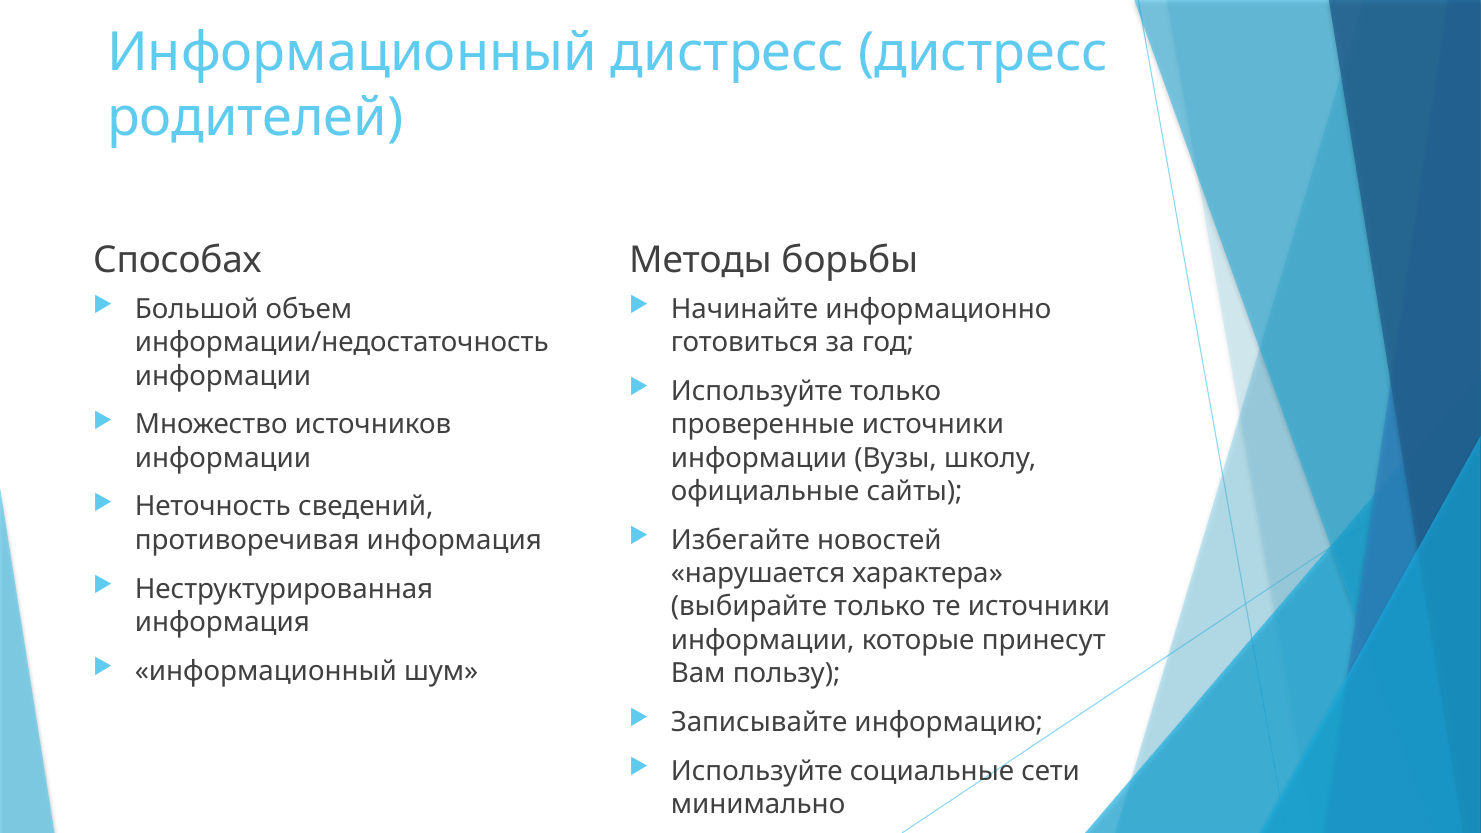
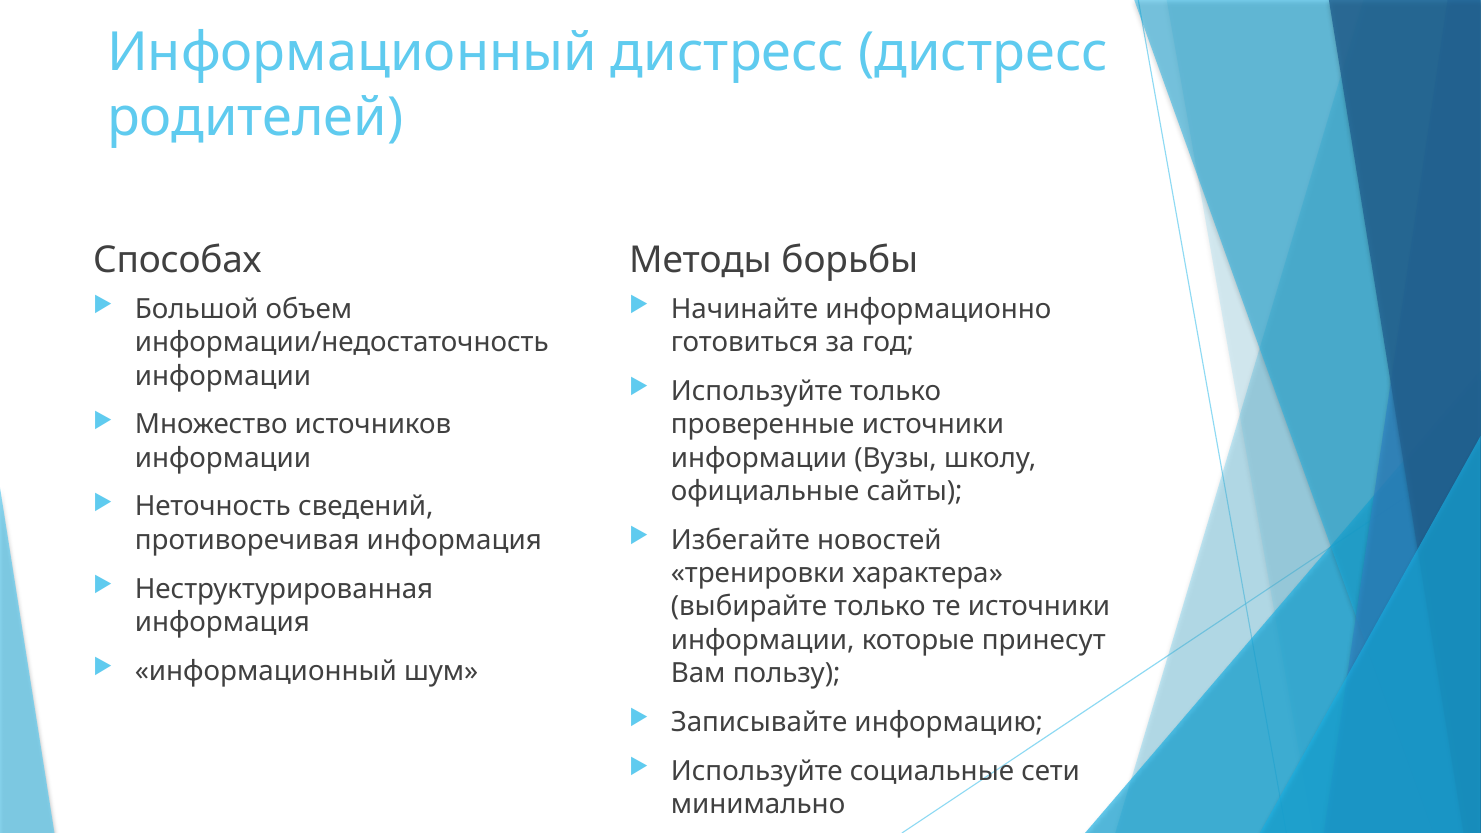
нарушается: нарушается -> тренировки (758, 573)
